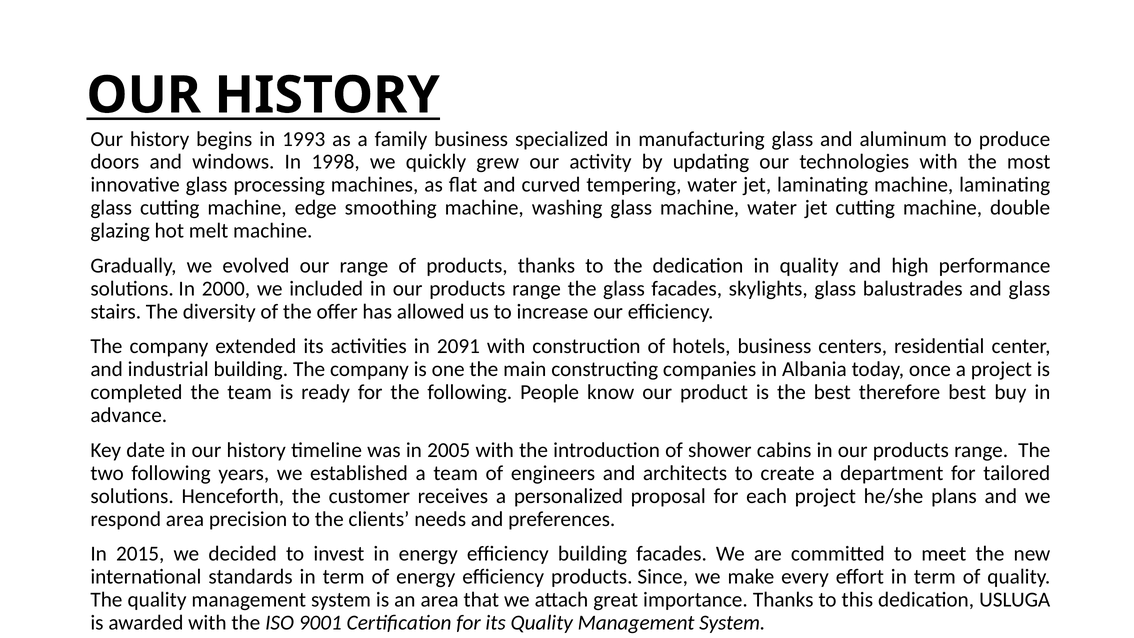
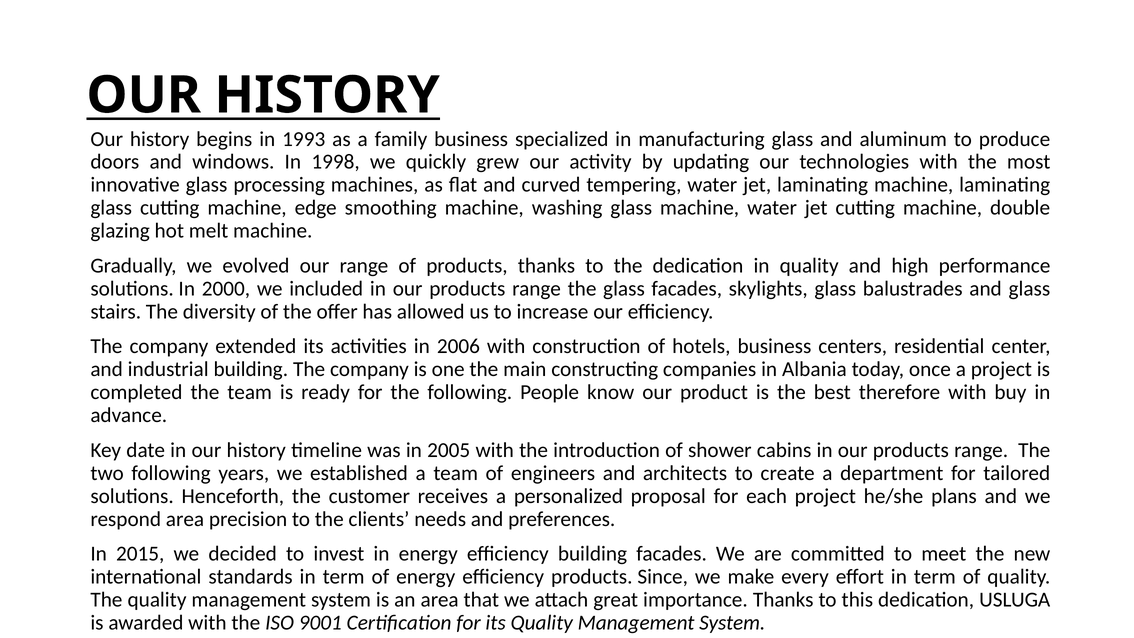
2091: 2091 -> 2006 (458, 346)
therefore best: best -> with (967, 392)
